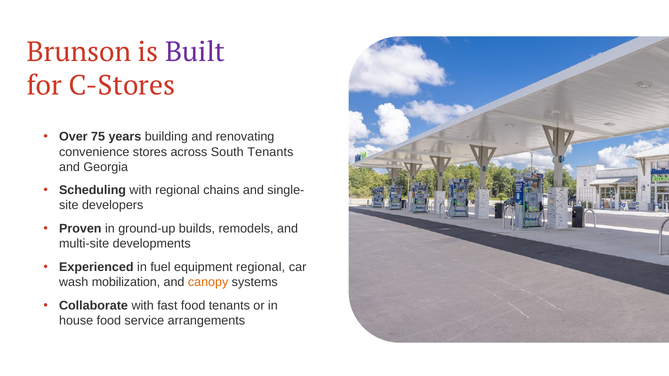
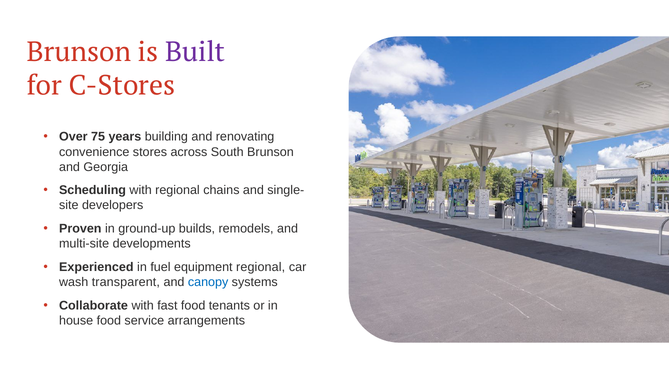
South Tenants: Tenants -> Brunson (270, 152)
mobilization: mobilization -> transparent (126, 282)
canopy colour: orange -> blue (208, 282)
